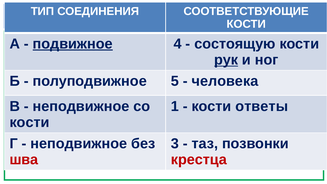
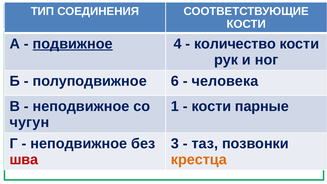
состоящую: состоящую -> количество (235, 44)
рук underline: present -> none (226, 60)
5: 5 -> 6 (175, 81)
ответы: ответы -> парные (262, 106)
кости: кости -> чугун (29, 122)
крестца colour: red -> orange (199, 160)
